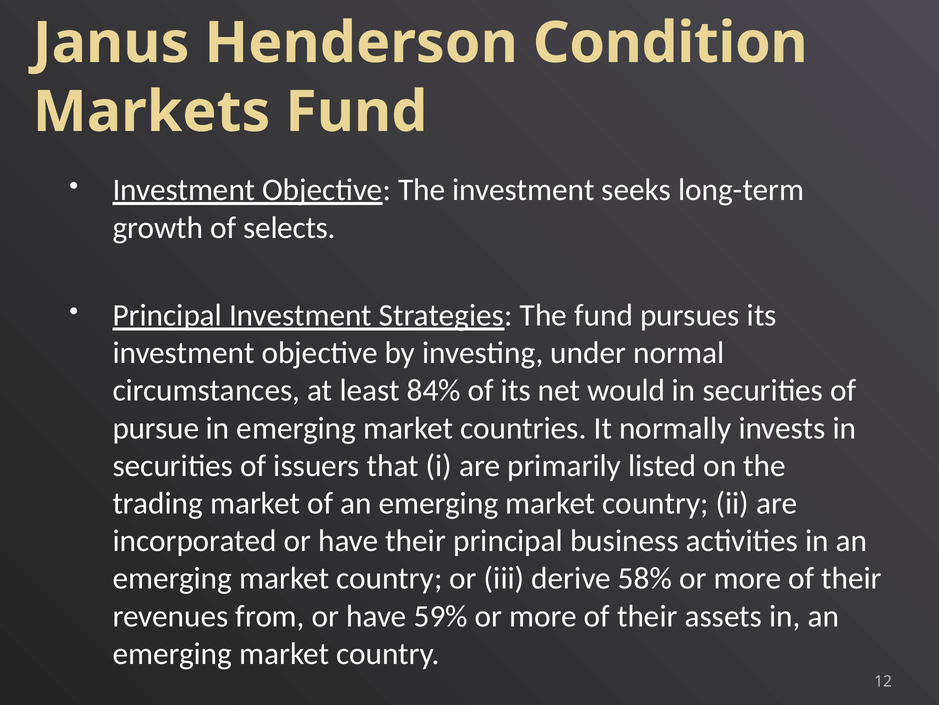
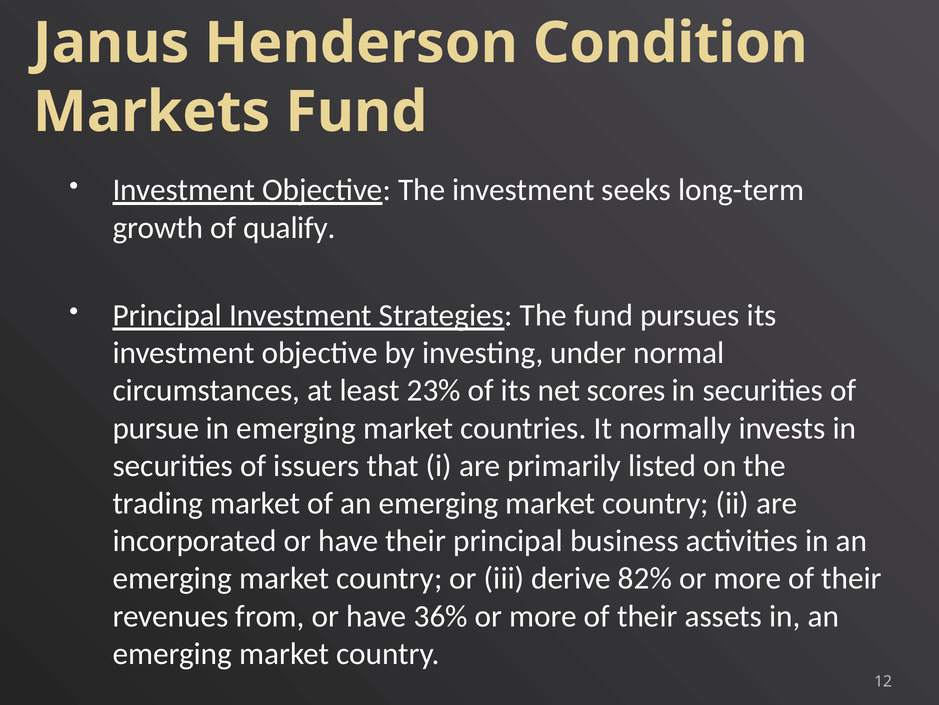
selects: selects -> qualify (289, 227)
84%: 84% -> 23% (434, 390)
would: would -> scores (626, 390)
58%: 58% -> 82% (645, 578)
59%: 59% -> 36% (441, 616)
